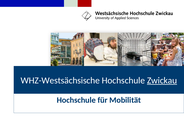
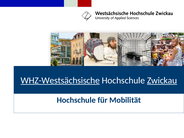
WHZ-Westsächsische underline: none -> present (60, 81)
